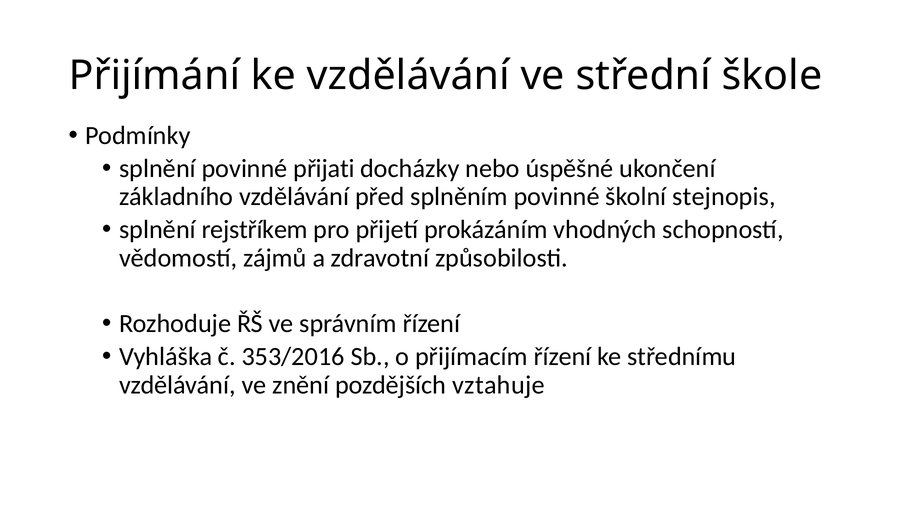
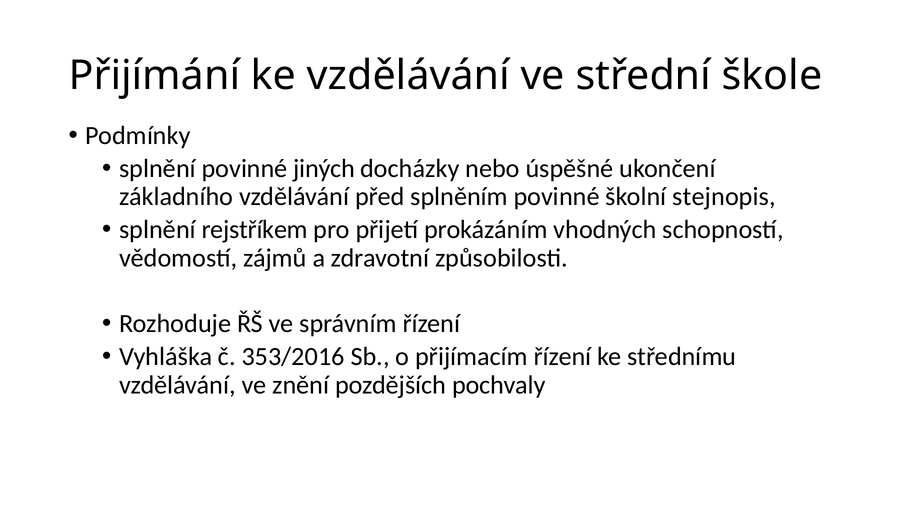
přijati: přijati -> jiných (324, 168)
vztahuje: vztahuje -> pochvaly (499, 385)
